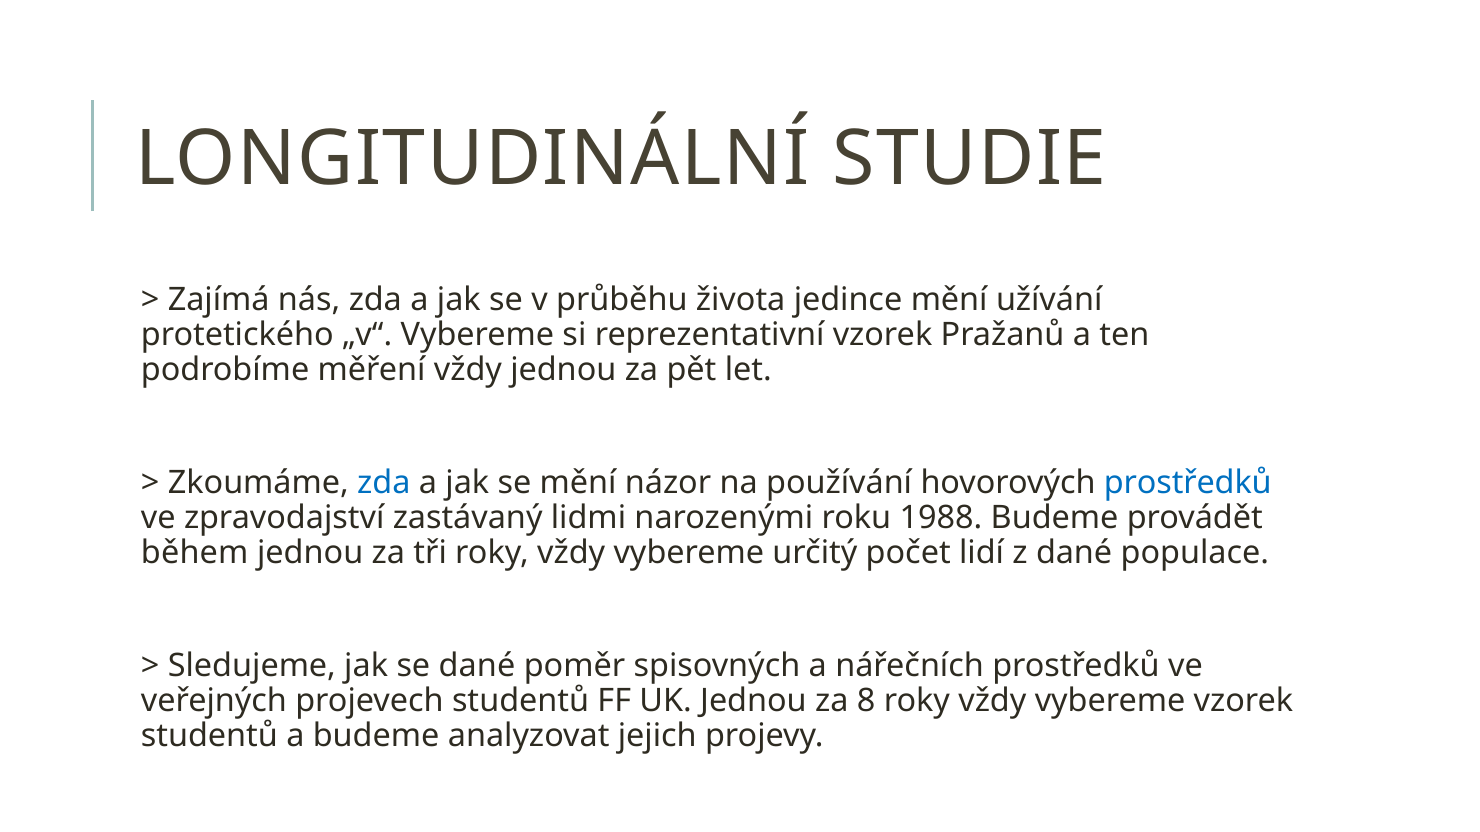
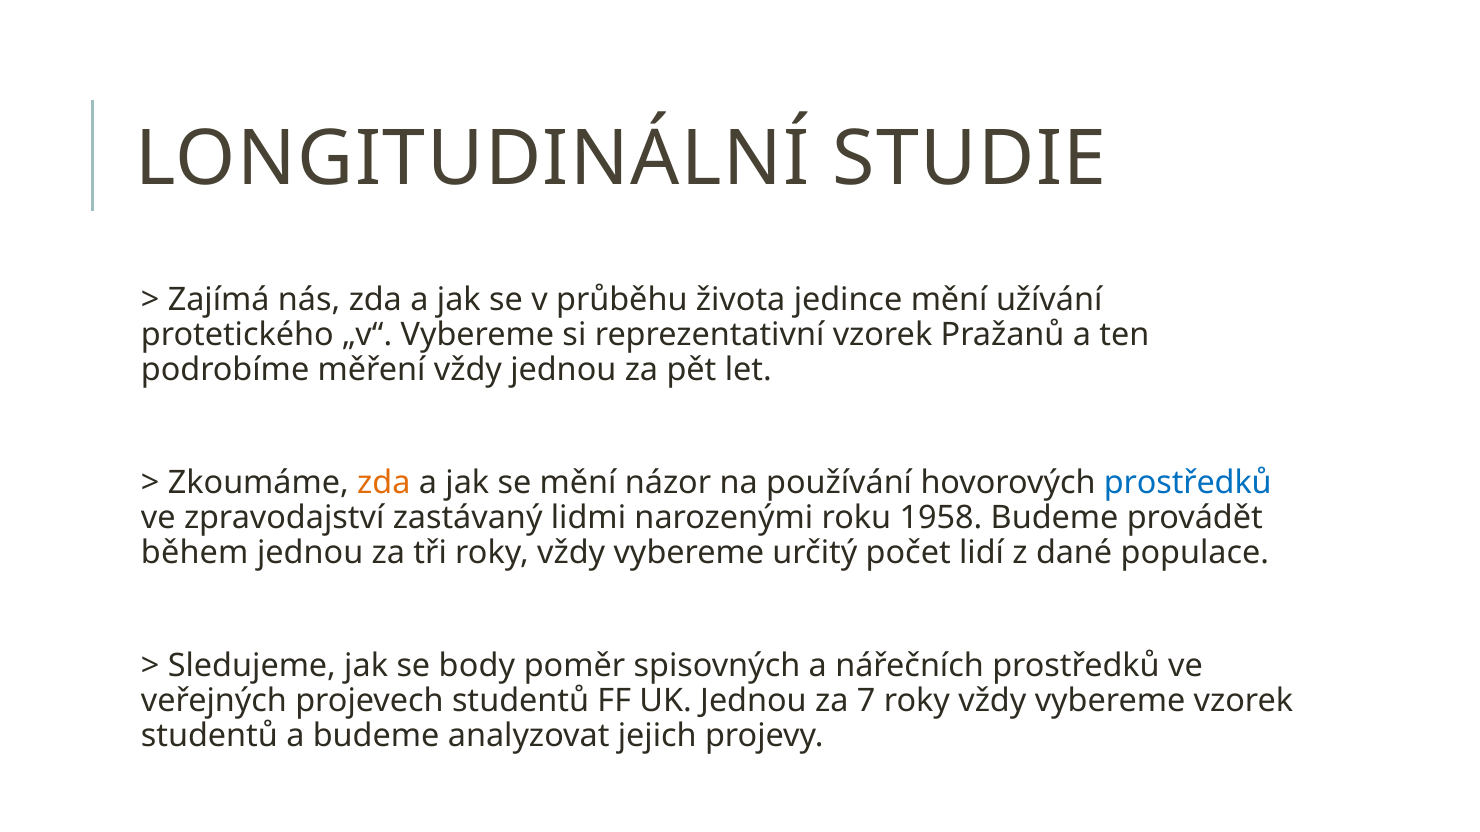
zda colour: blue -> orange (384, 483)
1988: 1988 -> 1958 (941, 518)
se dané: dané -> body (477, 666)
8: 8 -> 7 (866, 701)
